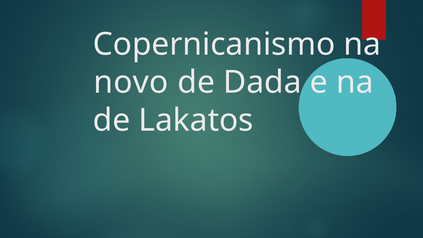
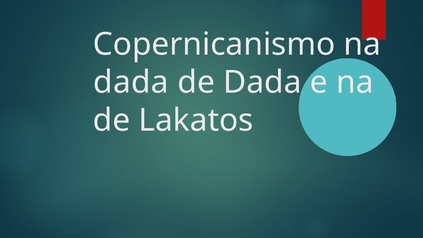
novo: novo -> dada (131, 82)
